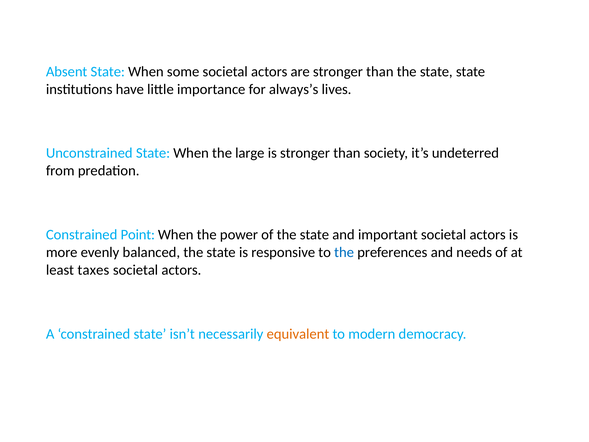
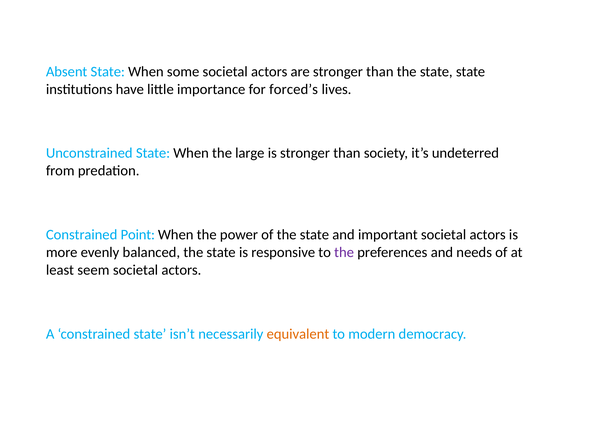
always’s: always’s -> forced’s (294, 89)
the colour: blue -> purple (344, 252)
taxes: taxes -> seem (93, 270)
